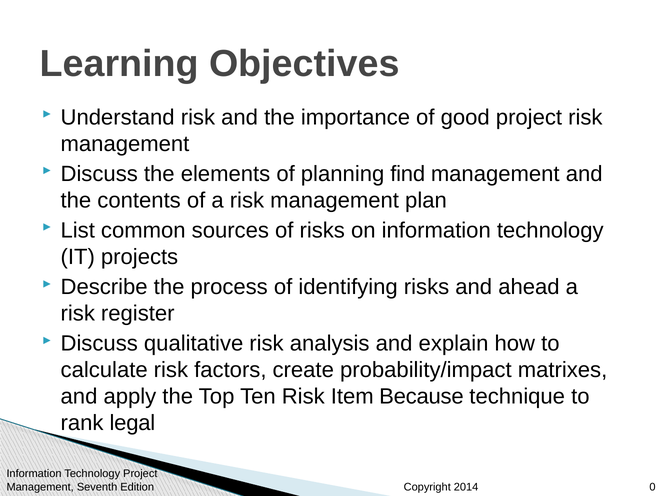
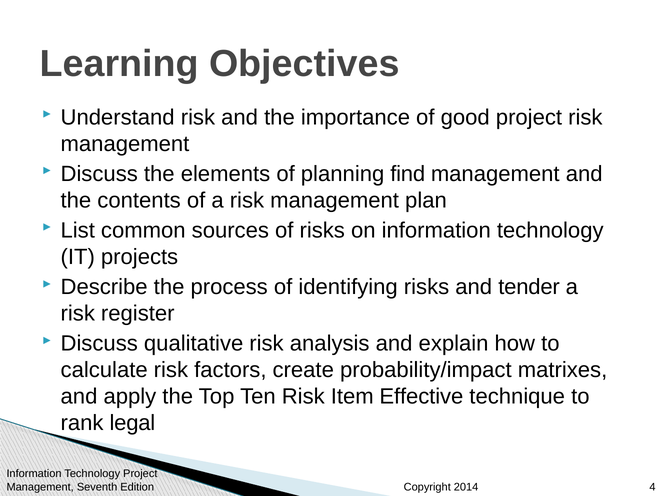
ahead: ahead -> tender (529, 287)
Because: Because -> Effective (421, 397)
0: 0 -> 4 (652, 487)
